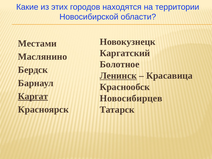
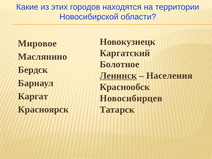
Местами: Местами -> Мировое (37, 43)
Красавица: Красавица -> Населения (169, 76)
Каргат underline: present -> none (33, 96)
